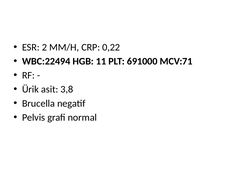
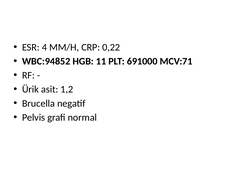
2: 2 -> 4 (44, 47)
WBC:22494: WBC:22494 -> WBC:94852 (46, 61)
3,8: 3,8 -> 1,2 (67, 90)
